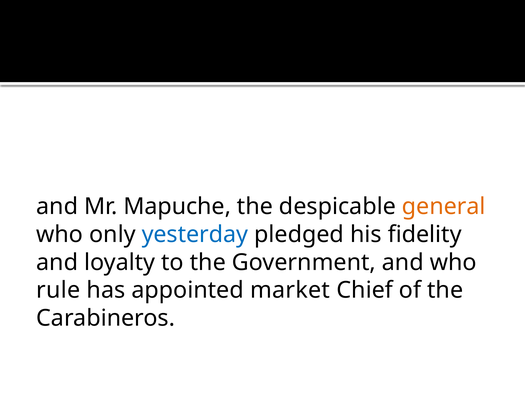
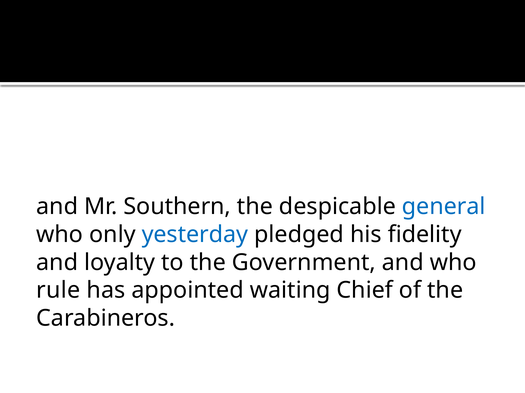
Mapuche: Mapuche -> Southern (177, 207)
general colour: orange -> blue (444, 207)
market: market -> waiting (290, 291)
